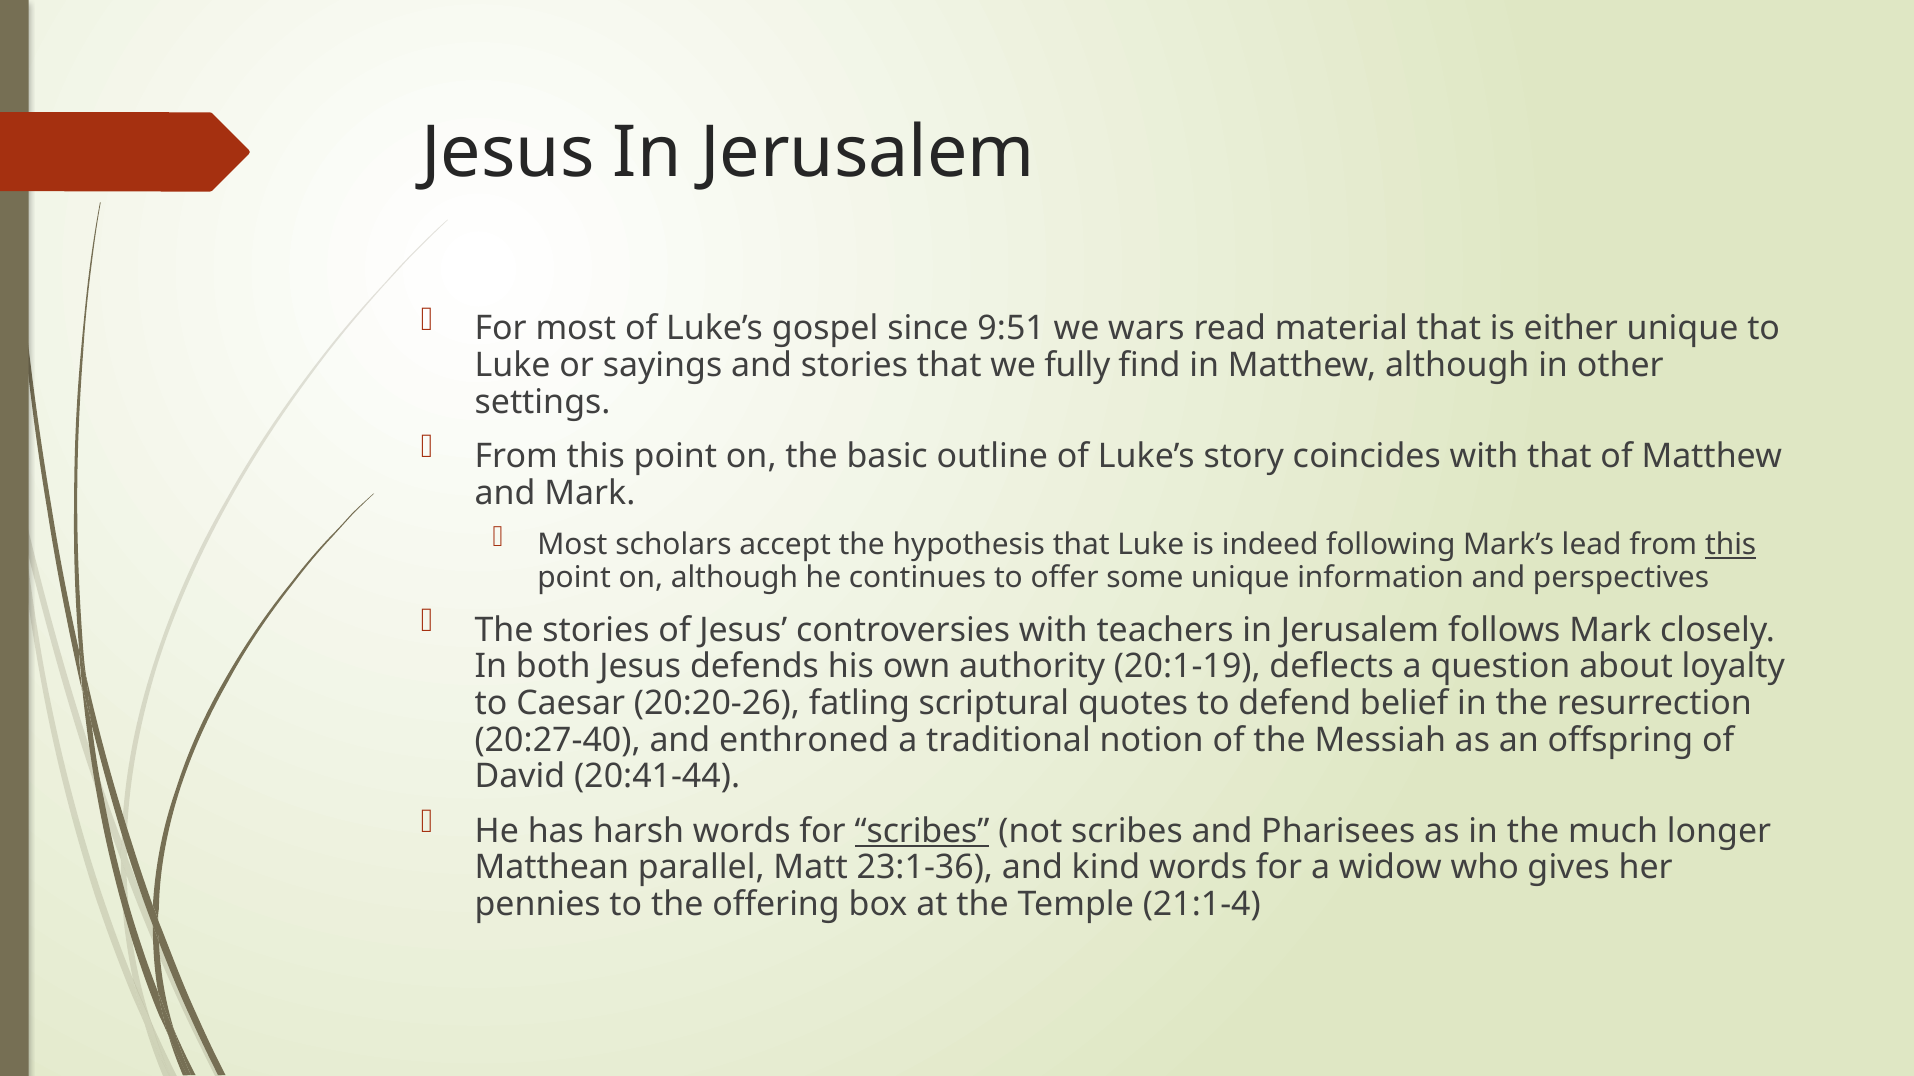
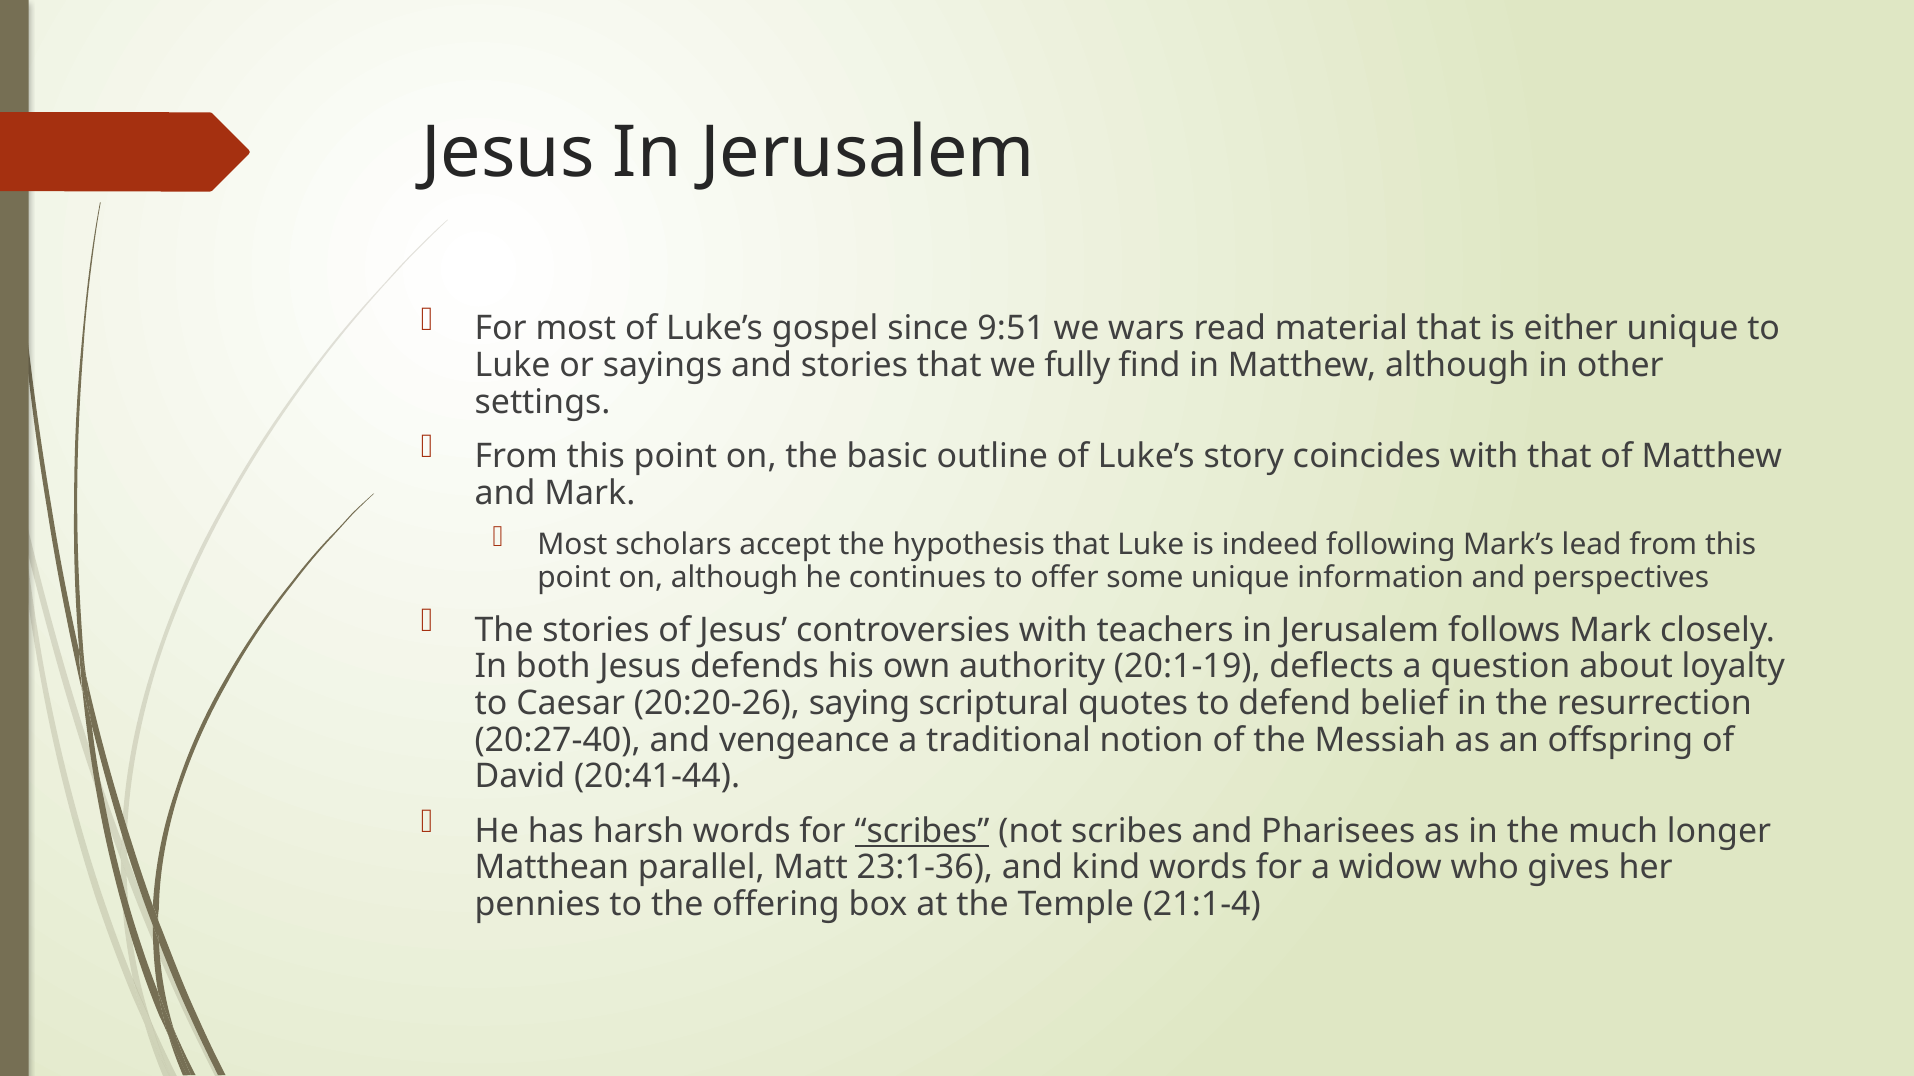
this underline: present -> none (1731, 545)
fatling: fatling -> saying (860, 704)
enthroned: enthroned -> vengeance (804, 740)
